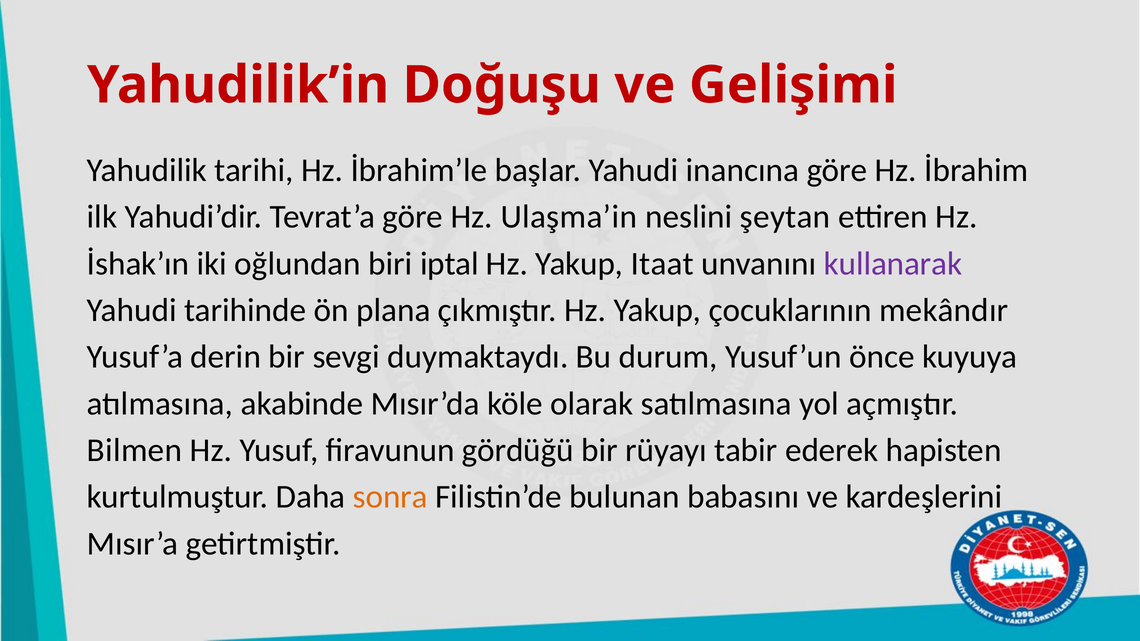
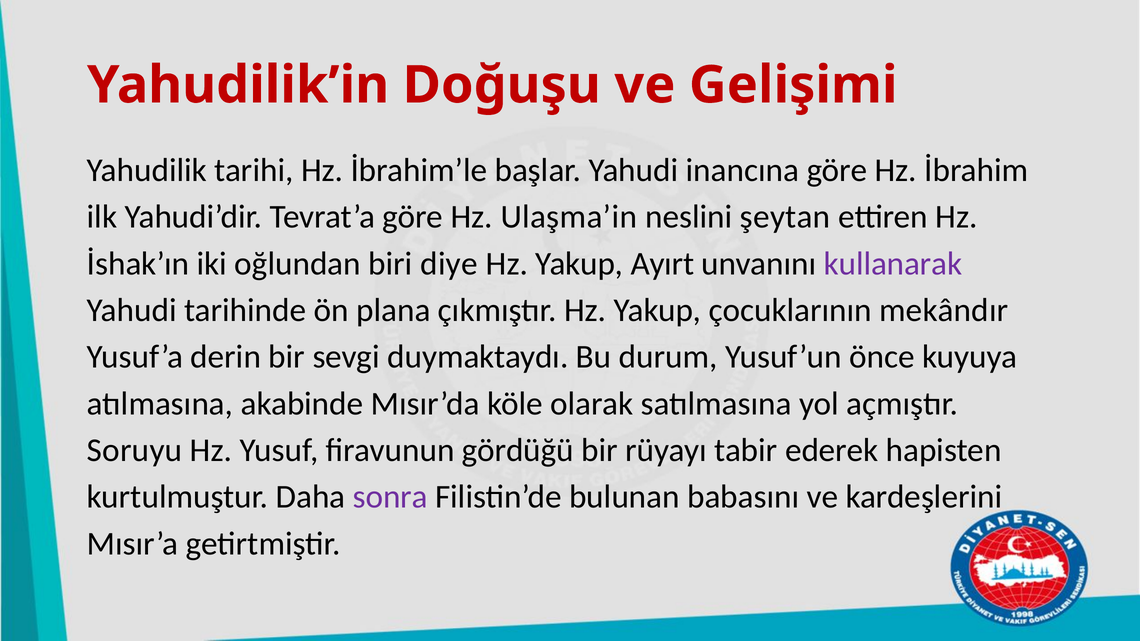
iptal: iptal -> diye (449, 264)
Itaat: Itaat -> Ayırt (663, 264)
Bilmen: Bilmen -> Soruyu (135, 450)
sonra colour: orange -> purple (390, 497)
